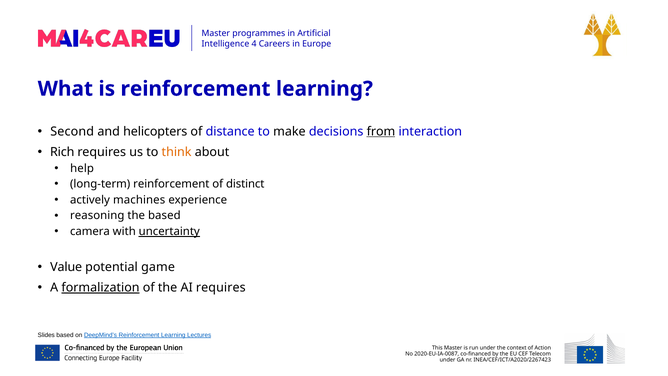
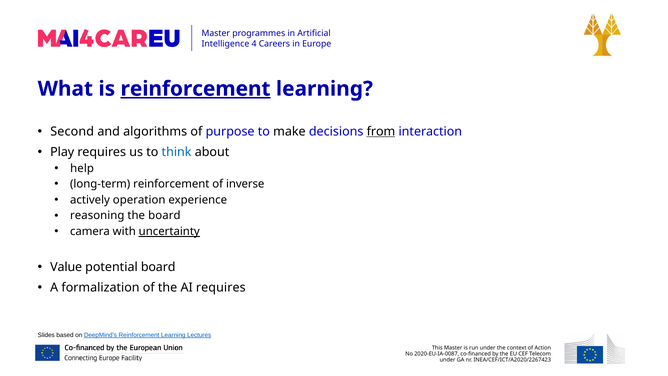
reinforcement underline: none -> present (196, 89)
helicopters: helicopters -> algorithms (155, 131)
distance: distance -> purpose (230, 131)
Rich: Rich -> Play (62, 152)
think colour: orange -> blue (177, 152)
distinct: distinct -> inverse (245, 184)
machines: machines -> operation (139, 200)
the based: based -> board (164, 216)
potential game: game -> board (158, 267)
formalization underline: present -> none (101, 288)
